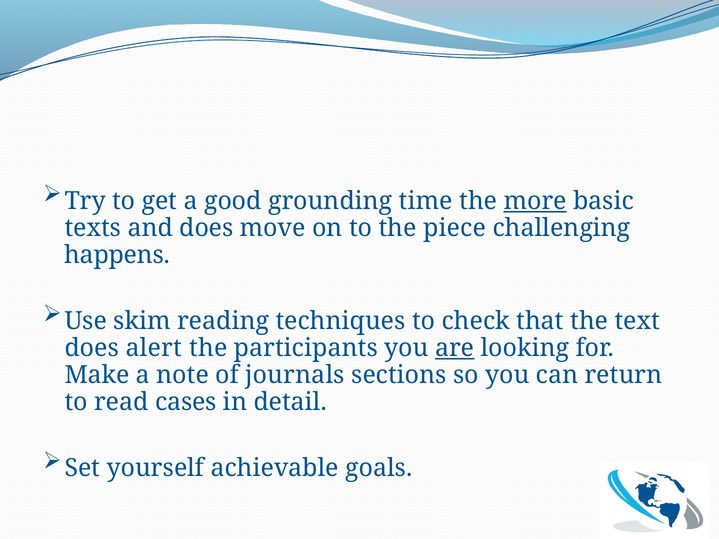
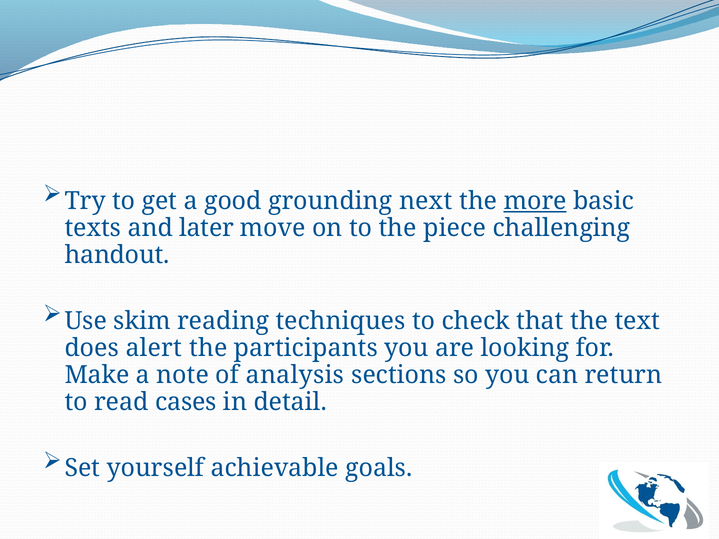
time: time -> next (426, 201)
and does: does -> later (207, 228)
happens: happens -> handout (117, 255)
are underline: present -> none (455, 348)
journals: journals -> analysis (295, 375)
